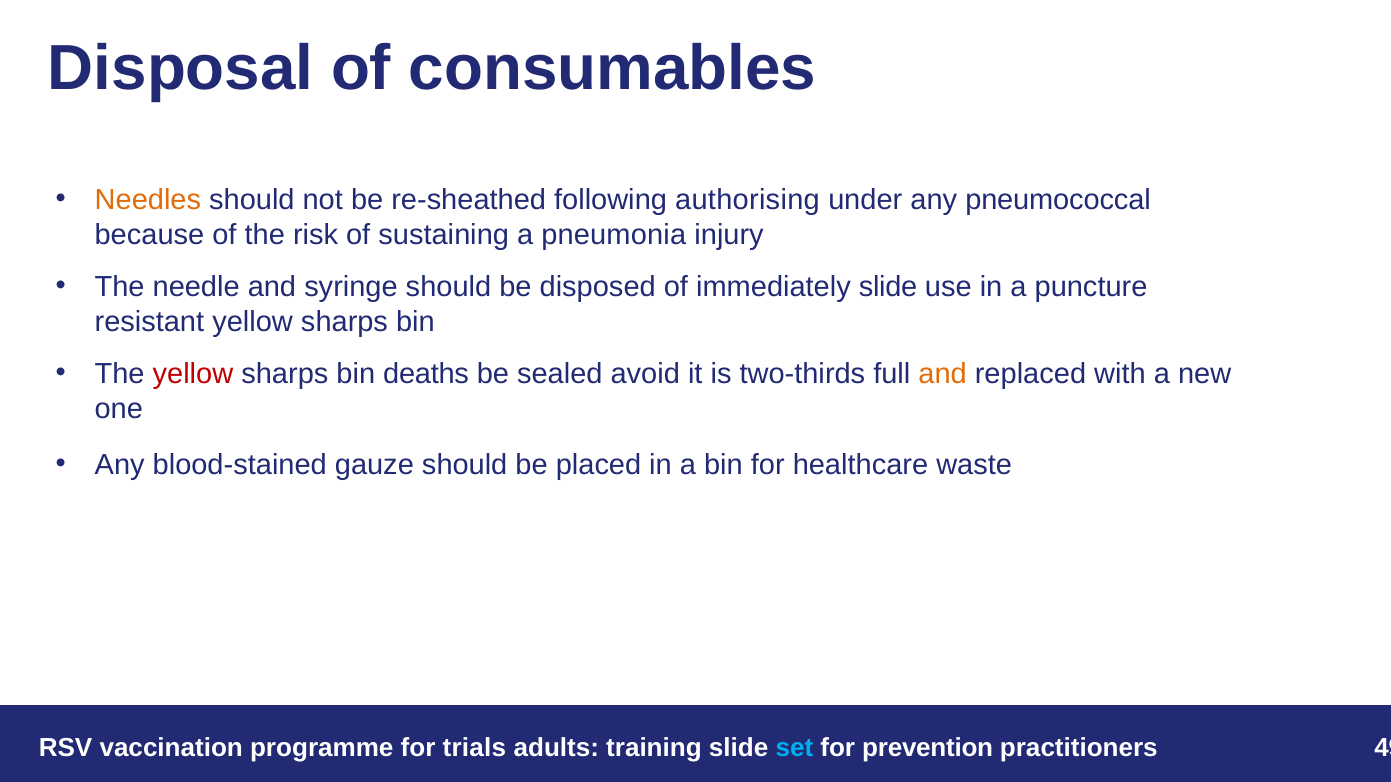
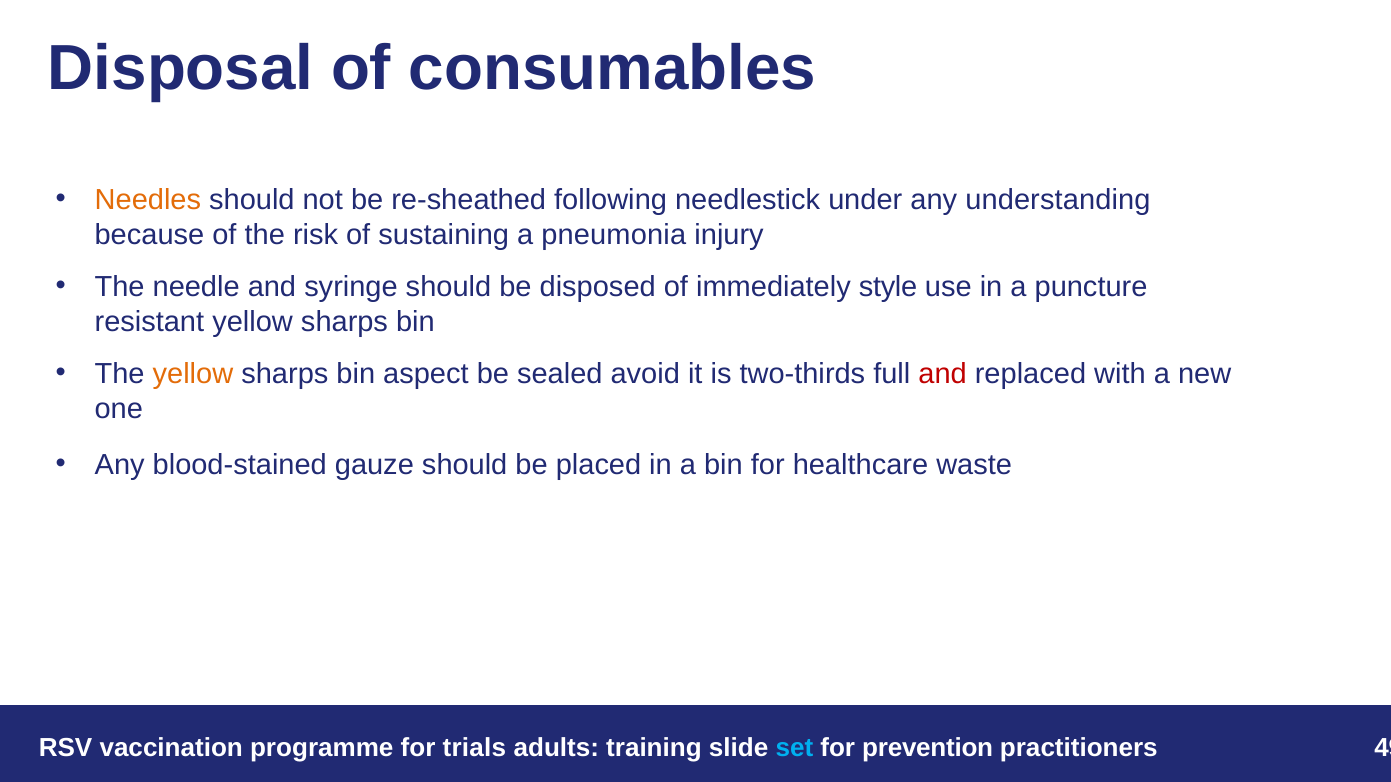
authorising: authorising -> needlestick (748, 200)
pneumococcal: pneumococcal -> understanding (1058, 200)
immediately slide: slide -> style (888, 287)
yellow colour: red -> orange (193, 374)
deaths: deaths -> aspect (426, 374)
and colour: orange -> red (943, 374)
